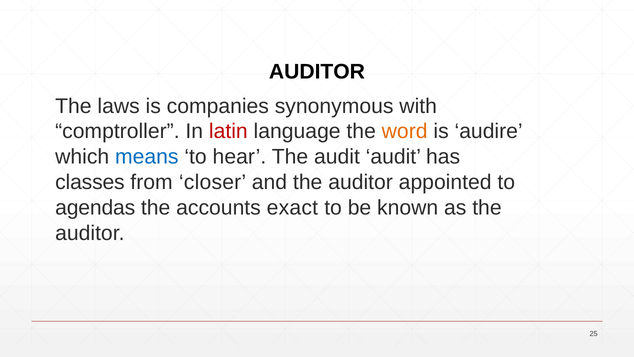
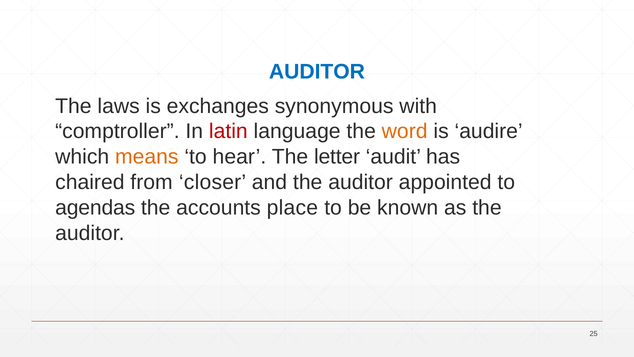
AUDITOR colour: black -> blue (317, 72)
companies: companies -> exchanges (218, 106)
means colour: blue -> orange (147, 157)
The audit: audit -> letter (337, 157)
classes: classes -> chaired (90, 182)
exact: exact -> place (292, 207)
